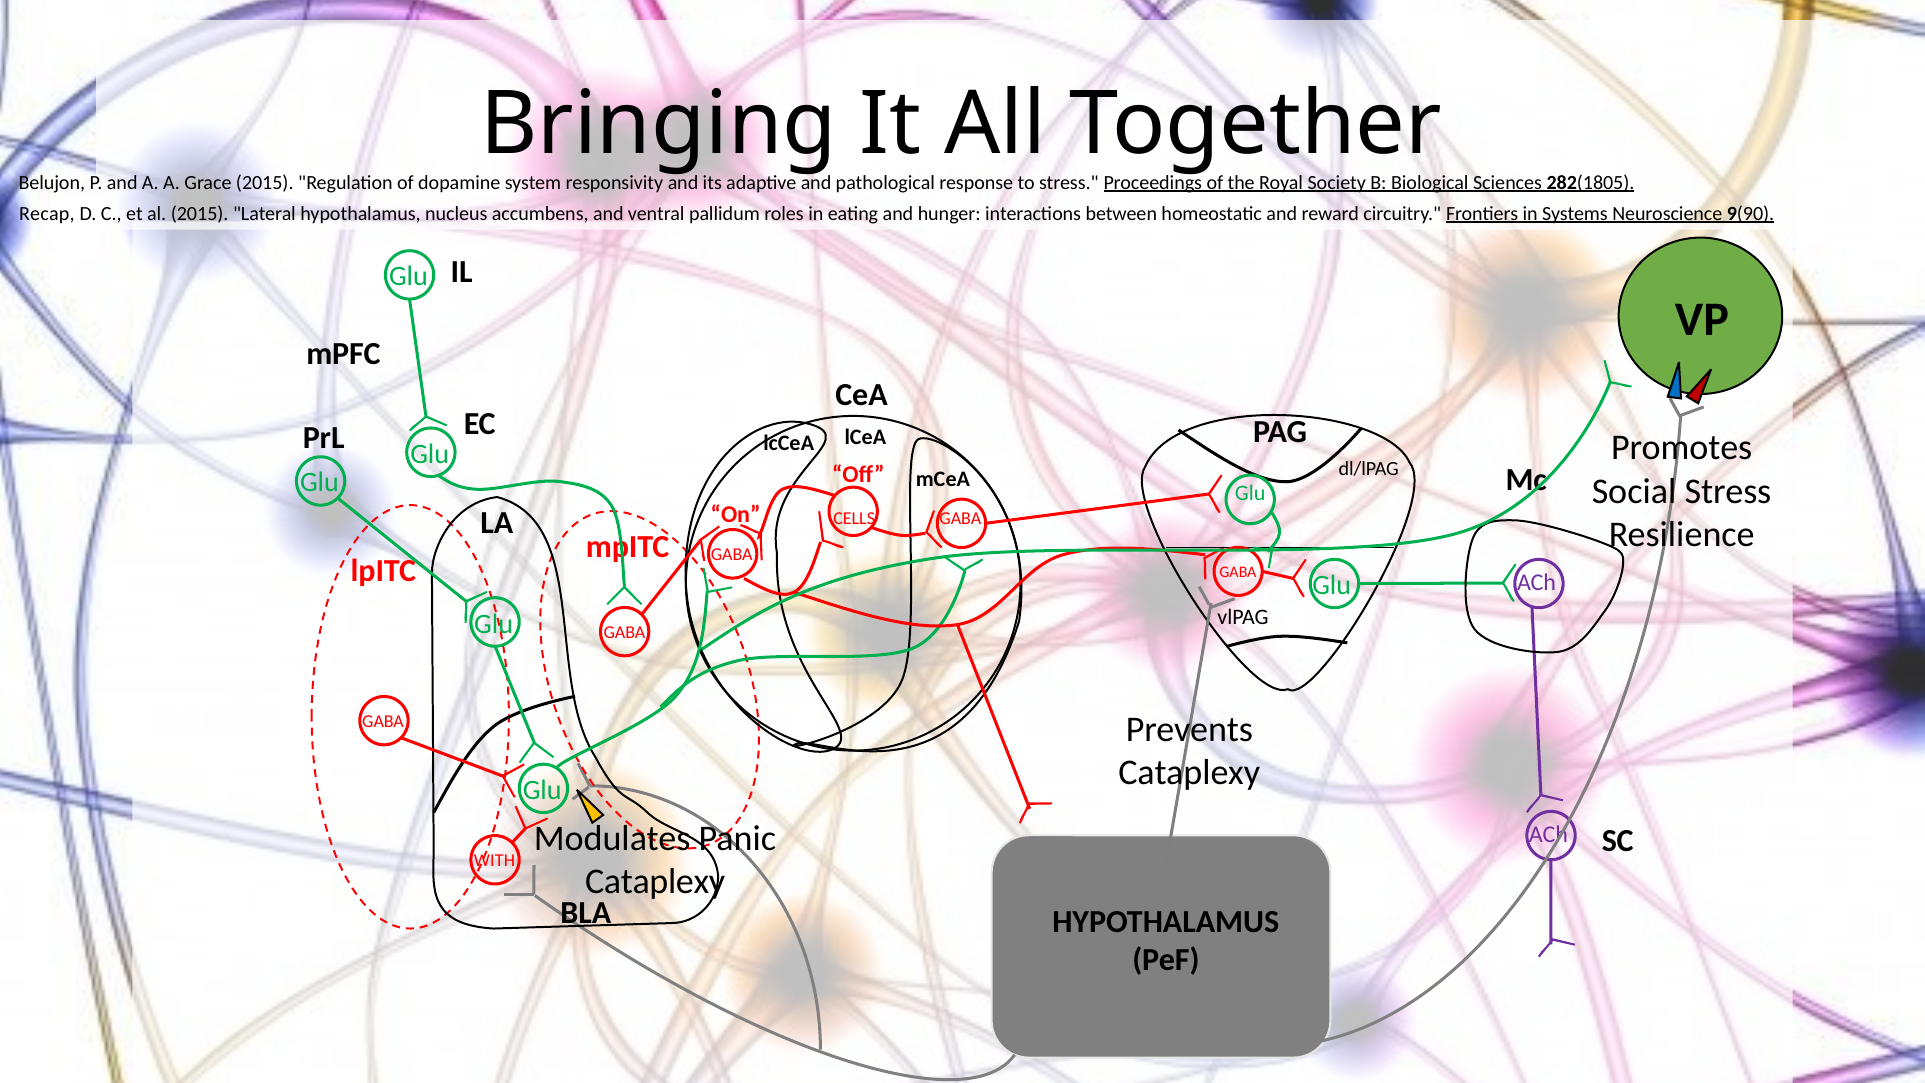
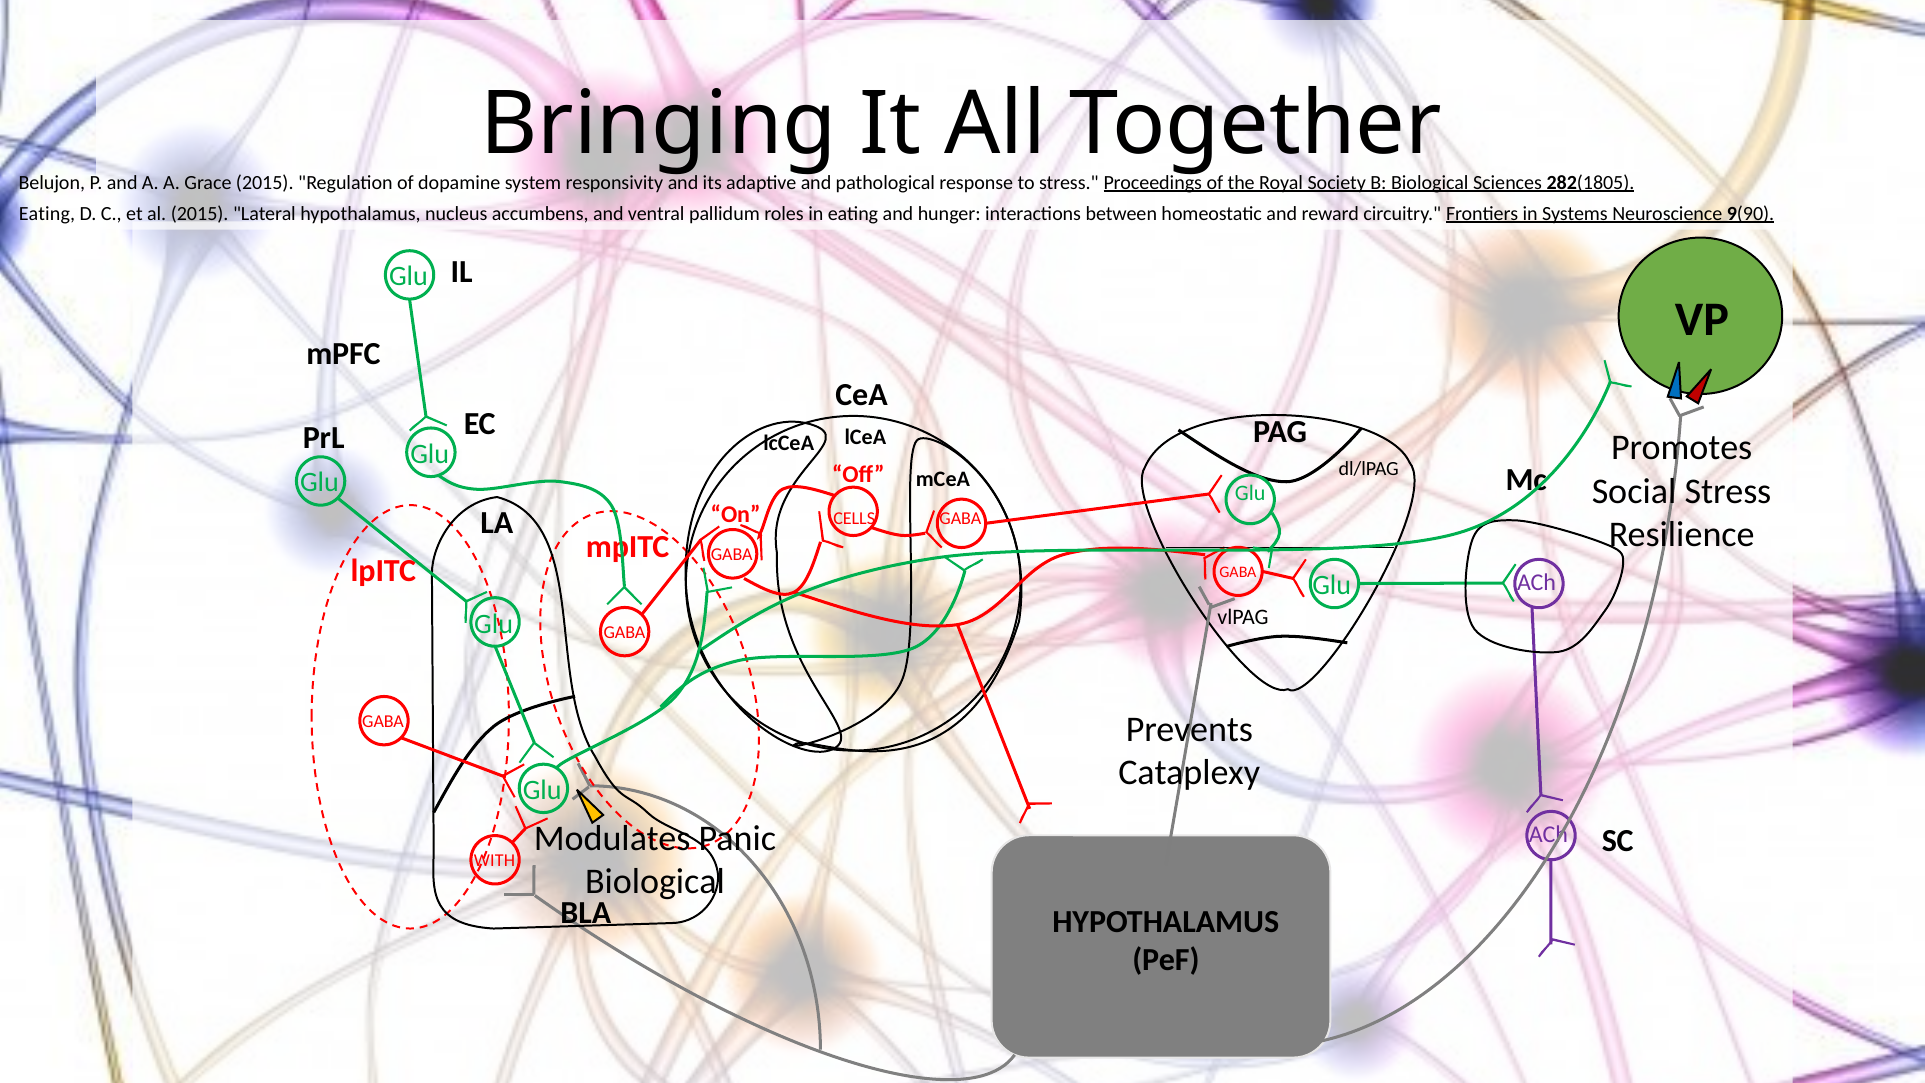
Recap: Recap -> Eating (47, 213)
Cataplexy: Cataplexy -> Biological (655, 882)
